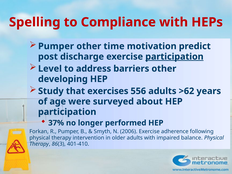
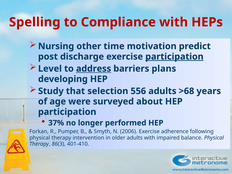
Pumper: Pumper -> Nursing (56, 46)
address underline: none -> present (94, 69)
barriers other: other -> plans (164, 69)
exercises: exercises -> selection (108, 91)
>62: >62 -> >68 (186, 91)
